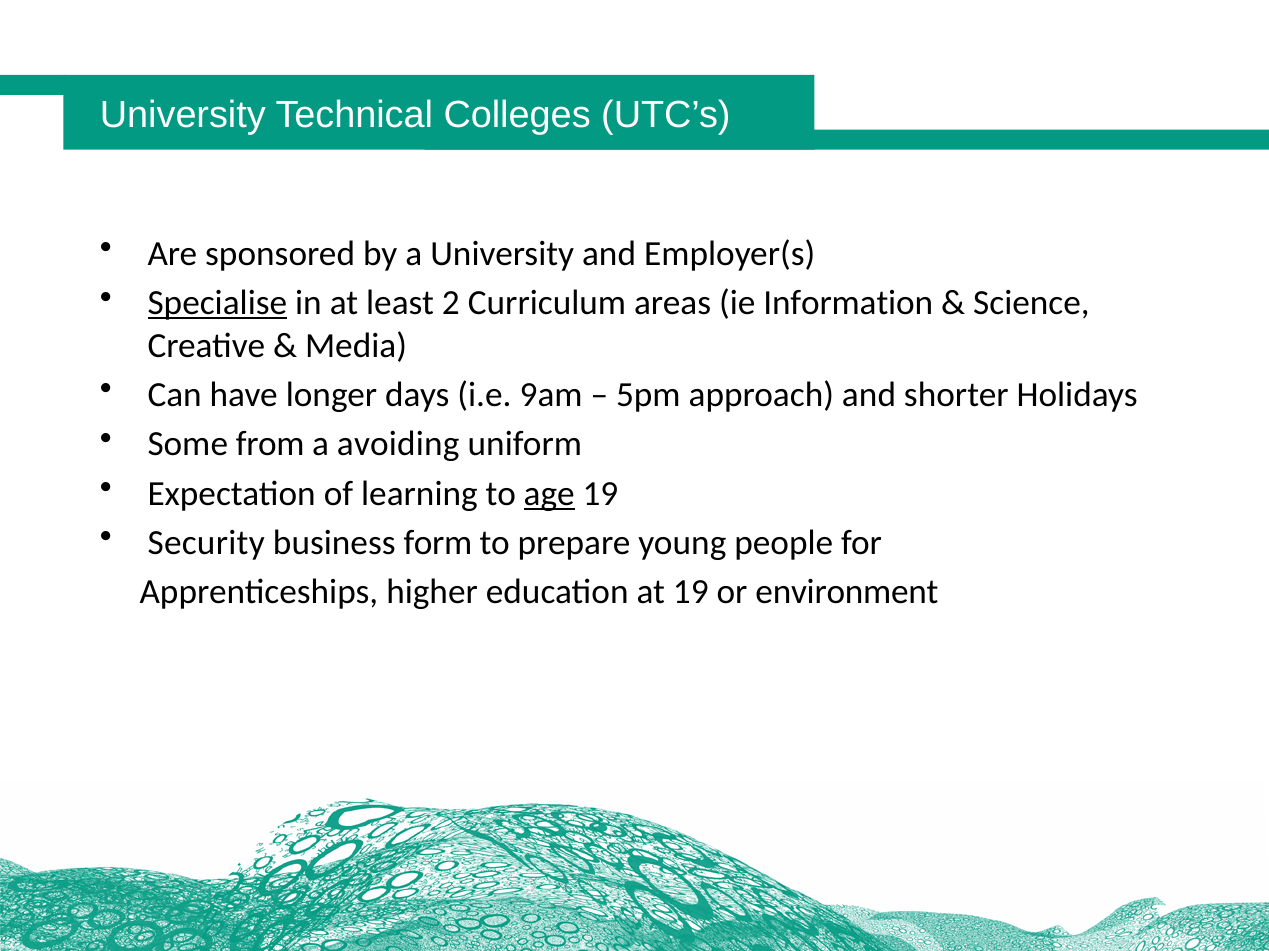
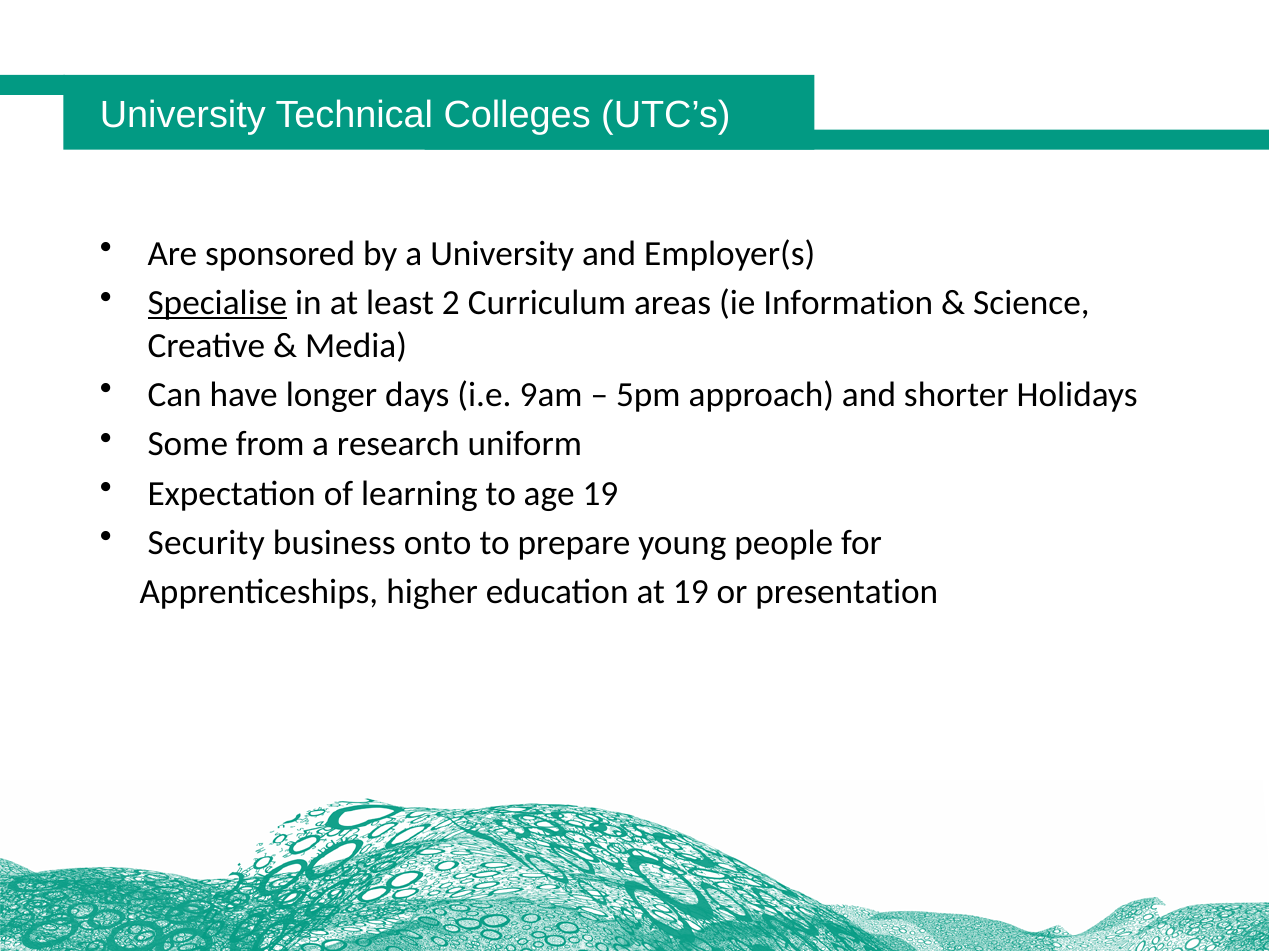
avoiding: avoiding -> research (398, 445)
age underline: present -> none (549, 494)
form: form -> onto (438, 543)
environment: environment -> presentation (847, 593)
